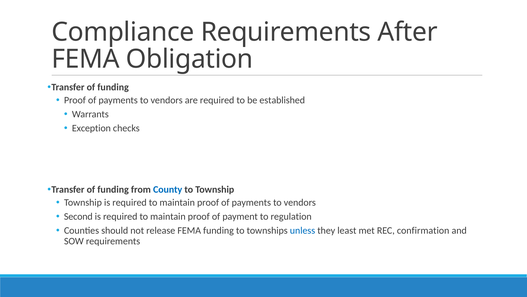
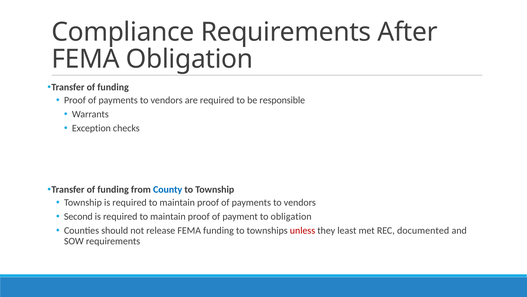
established: established -> responsible (282, 100)
to regulation: regulation -> obligation (291, 216)
unless colour: blue -> red (303, 230)
confirmation: confirmation -> documented (423, 230)
